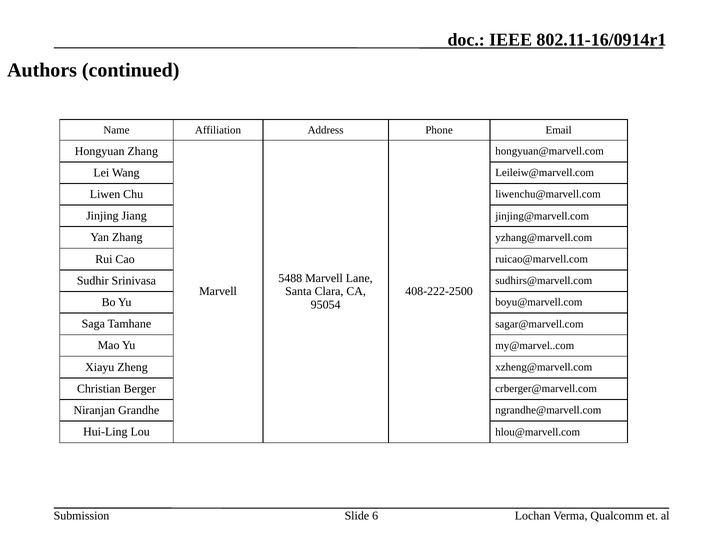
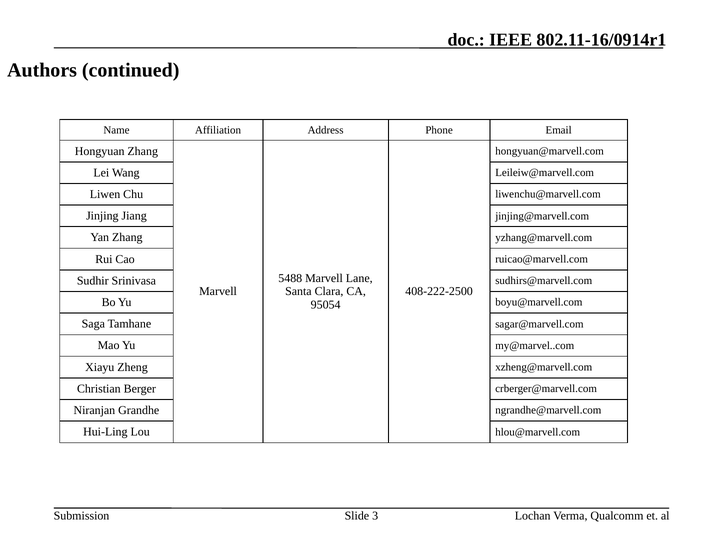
6: 6 -> 3 (375, 516)
